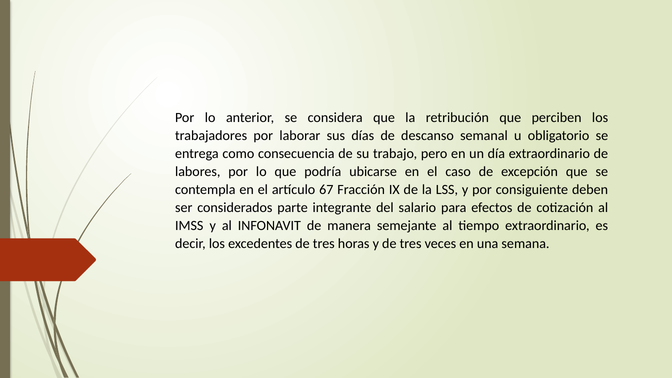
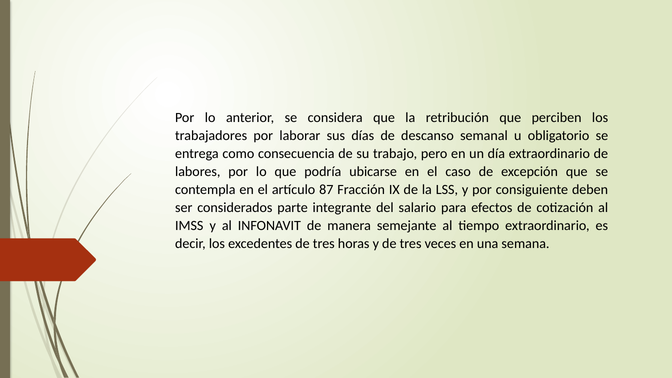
67: 67 -> 87 (326, 190)
